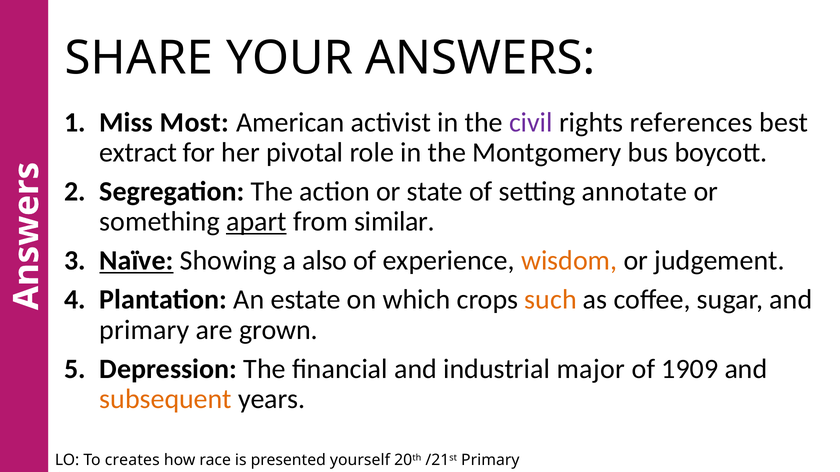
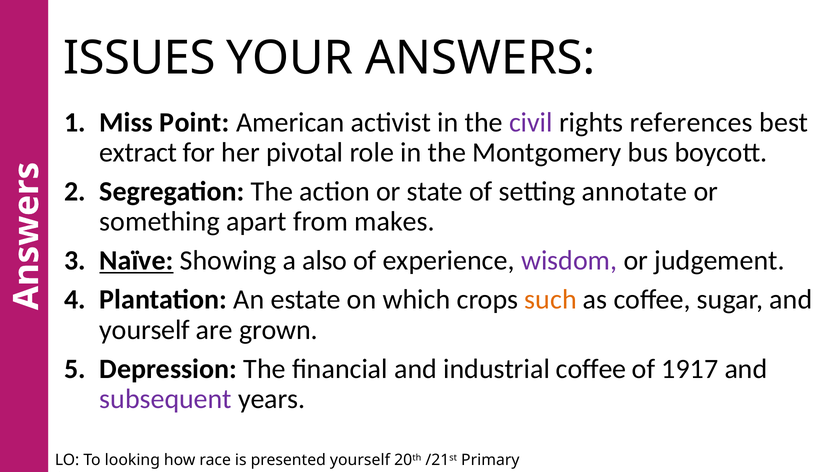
SHARE: SHARE -> ISSUES (139, 58)
Most: Most -> Point (195, 122)
apart underline: present -> none (256, 222)
similar: similar -> makes (394, 222)
wisdom colour: orange -> purple (569, 261)
primary: primary -> yourself (145, 330)
industrial major: major -> coffee (591, 369)
1909: 1909 -> 1917 (690, 369)
subsequent colour: orange -> purple (166, 400)
creates: creates -> looking (132, 461)
